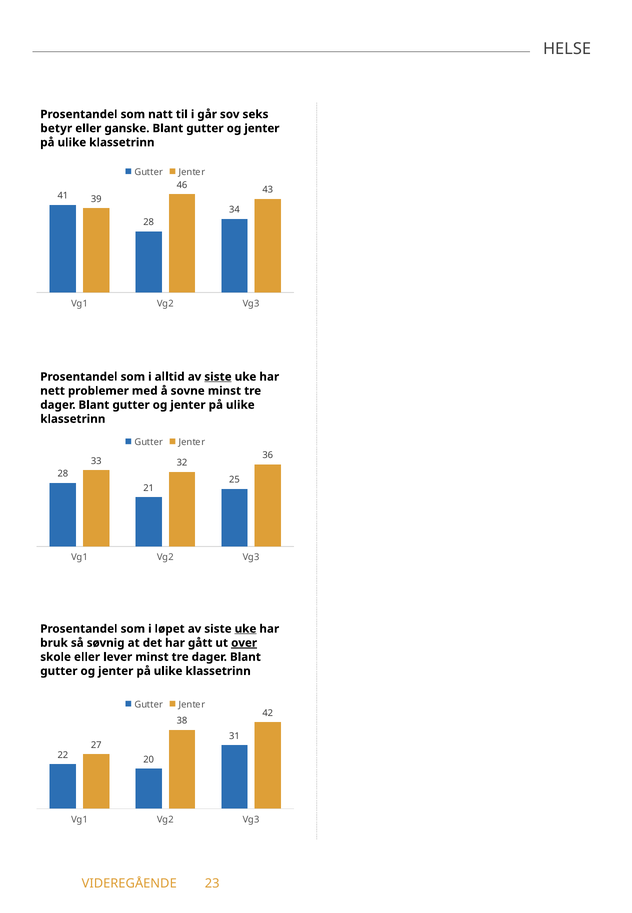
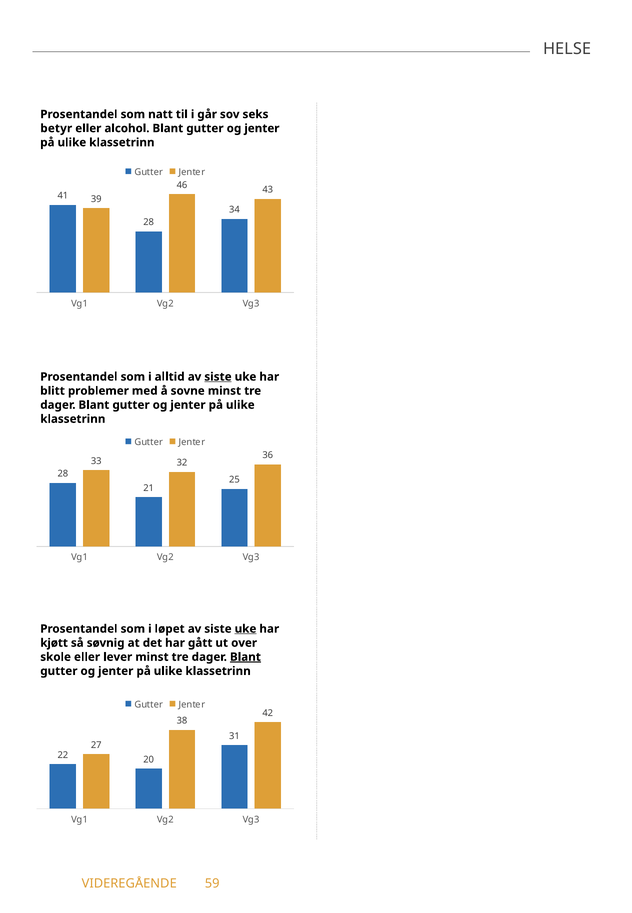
ganske: ganske -> alcohol (127, 128)
nett: nett -> blitt (53, 391)
bruk: bruk -> kjøtt (54, 643)
over underline: present -> none (244, 643)
Blant underline: none -> present (245, 657)
23: 23 -> 59 (212, 883)
